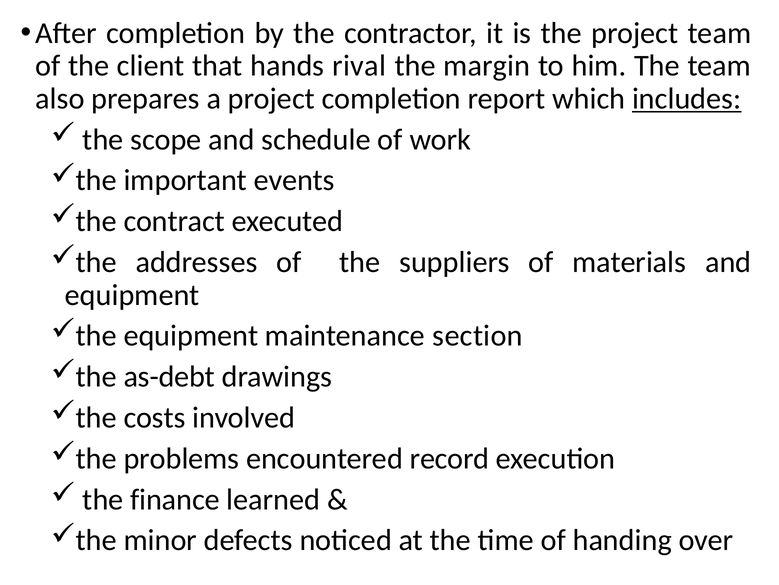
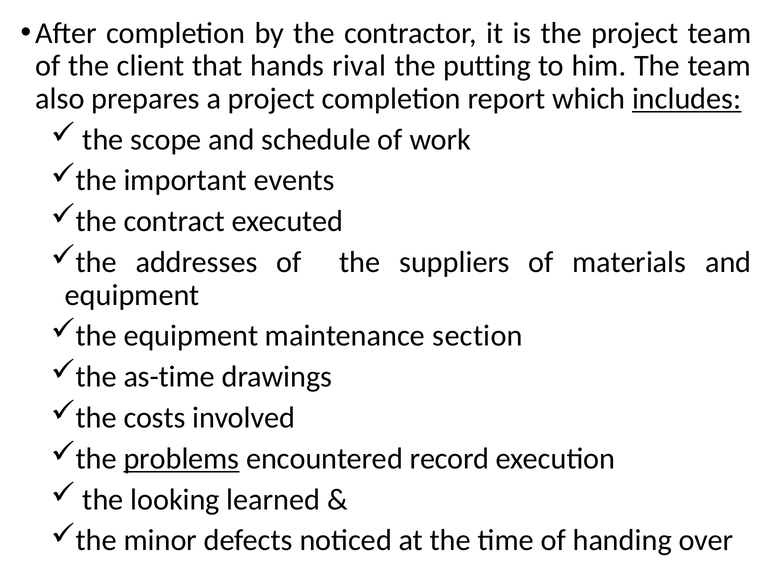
margin: margin -> putting (487, 66)
as-debt: as-debt -> as-time (169, 376)
problems underline: none -> present (181, 458)
finance: finance -> looking (175, 499)
